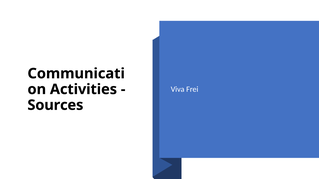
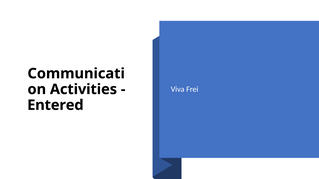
Sources: Sources -> Entered (55, 105)
